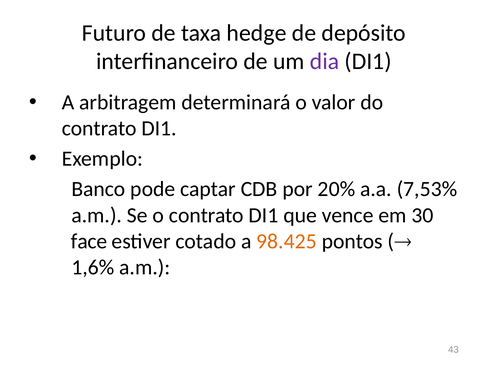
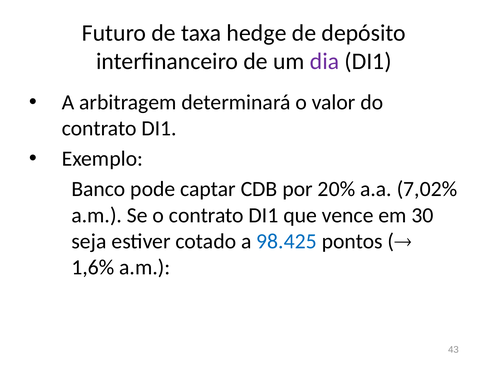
7,53%: 7,53% -> 7,02% (427, 189)
face: face -> seja (89, 241)
98.425 colour: orange -> blue (287, 241)
